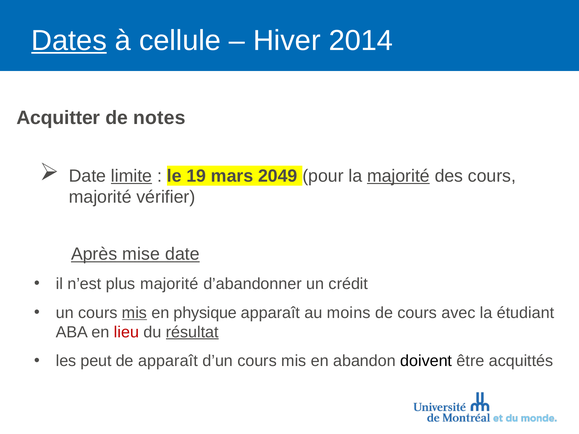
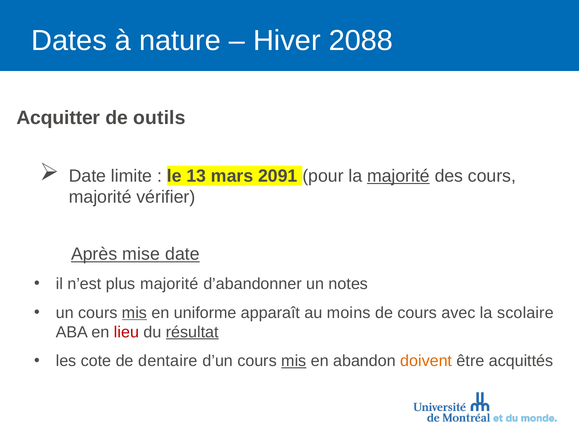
Dates underline: present -> none (69, 41)
cellule: cellule -> nature (180, 41)
2014: 2014 -> 2088 (361, 41)
notes: notes -> outils (159, 118)
limite underline: present -> none (132, 176)
19: 19 -> 13 (196, 176)
2049: 2049 -> 2091 (278, 176)
crédit: crédit -> notes (348, 284)
physique: physique -> uniforme (205, 313)
étudiant: étudiant -> scolaire (525, 313)
peut: peut -> cote (96, 361)
de apparaît: apparaît -> dentaire (168, 361)
mis underline: none -> present (294, 361)
doivent colour: black -> orange (426, 361)
